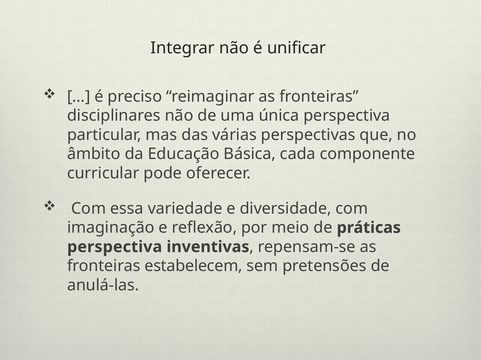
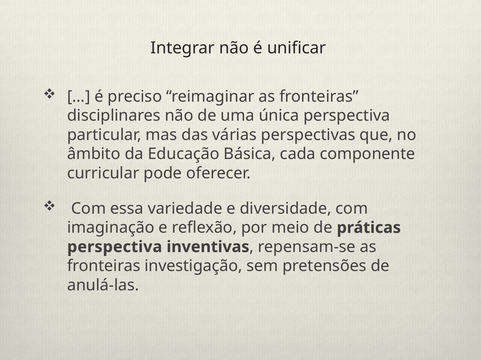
estabelecem: estabelecem -> investigação (193, 267)
